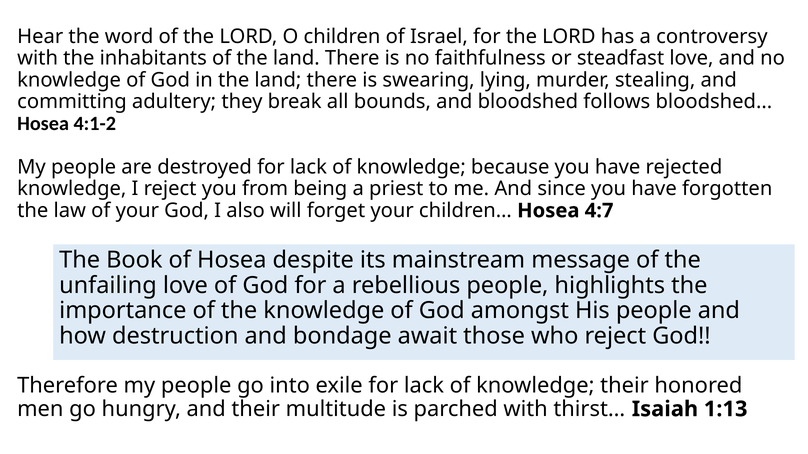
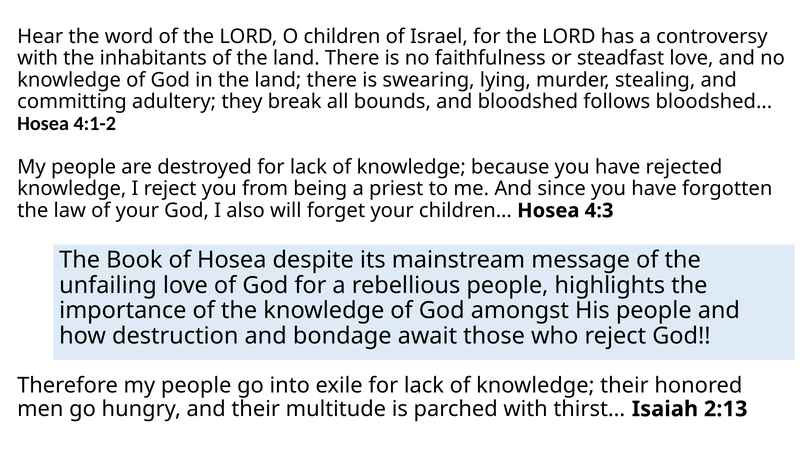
4:7: 4:7 -> 4:3 (599, 211)
1:13: 1:13 -> 2:13 (726, 409)
